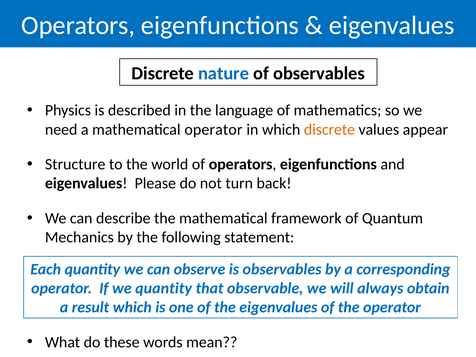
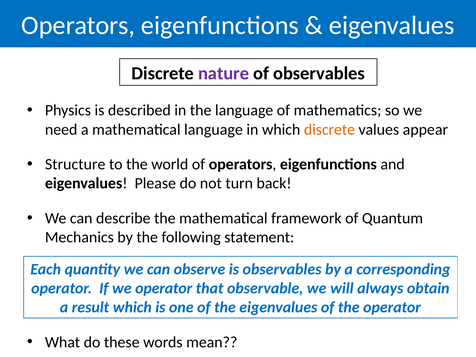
nature colour: blue -> purple (224, 73)
mathematical operator: operator -> language (213, 129)
we quantity: quantity -> operator (164, 288)
